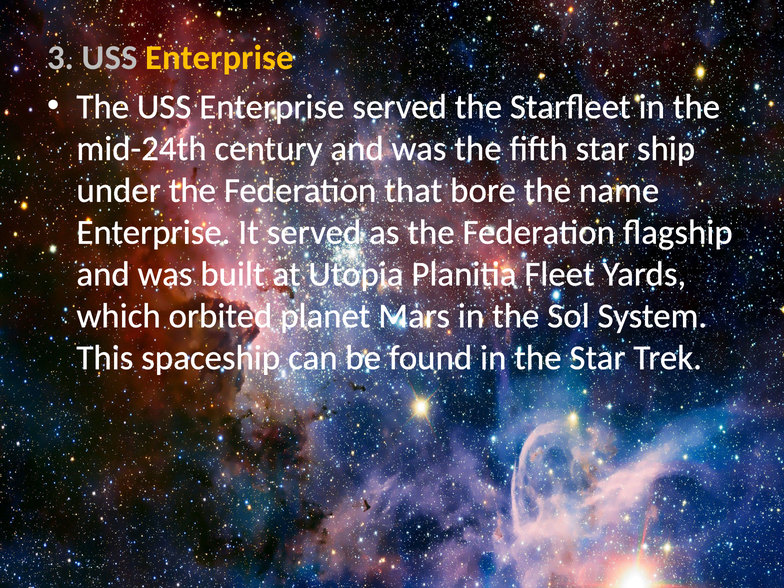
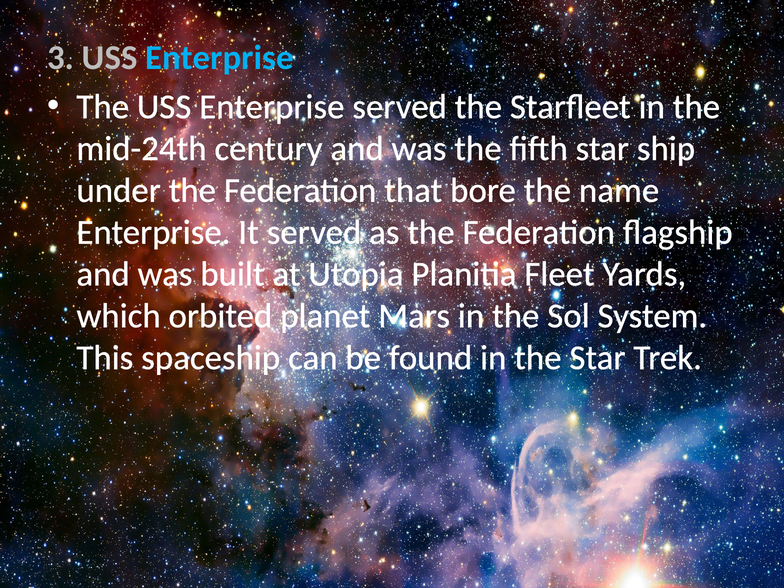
Enterprise colour: yellow -> light blue (219, 58)
